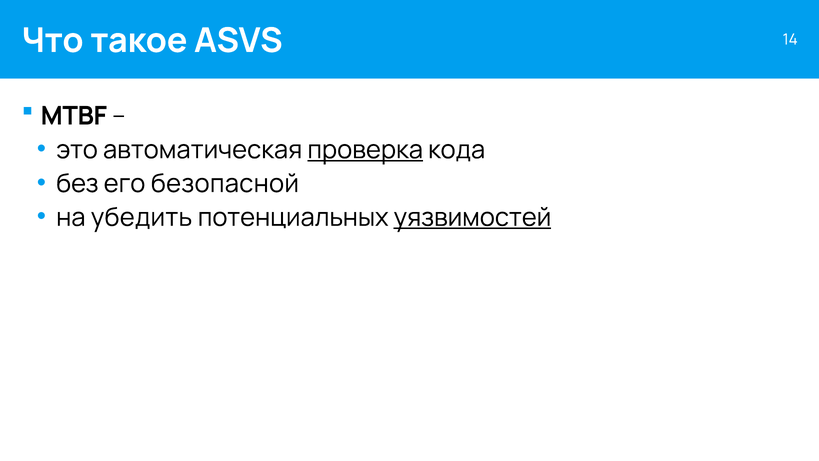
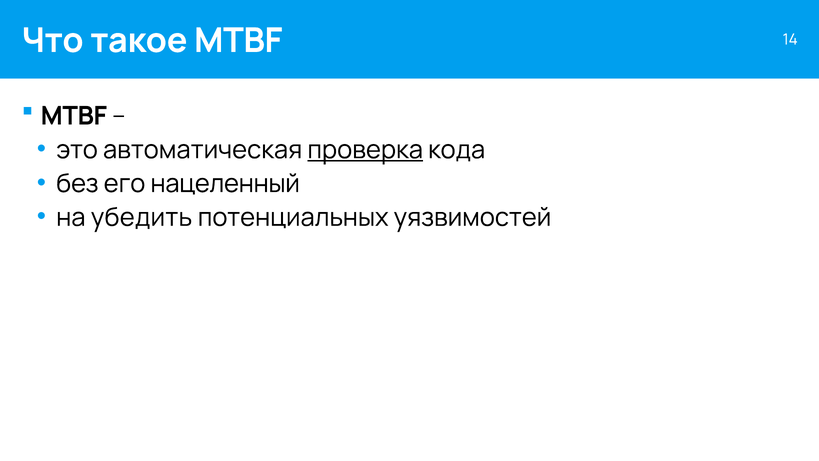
такое ASVS: ASVS -> MTBF (238, 41)
безопасной: безопасной -> нацеленный (225, 183)
уязвимостей underline: present -> none (472, 217)
